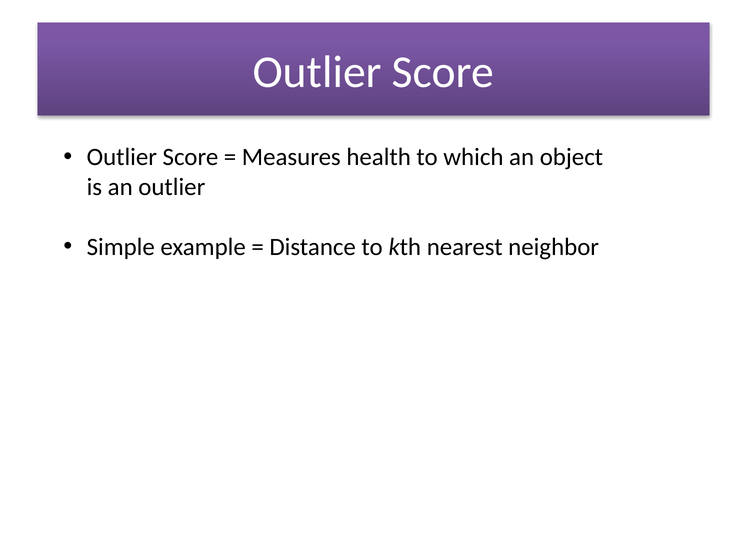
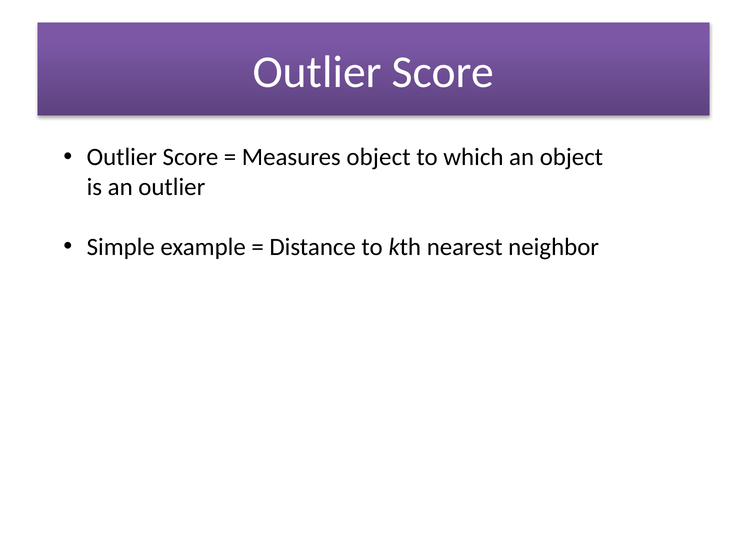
Measures health: health -> object (379, 157)
